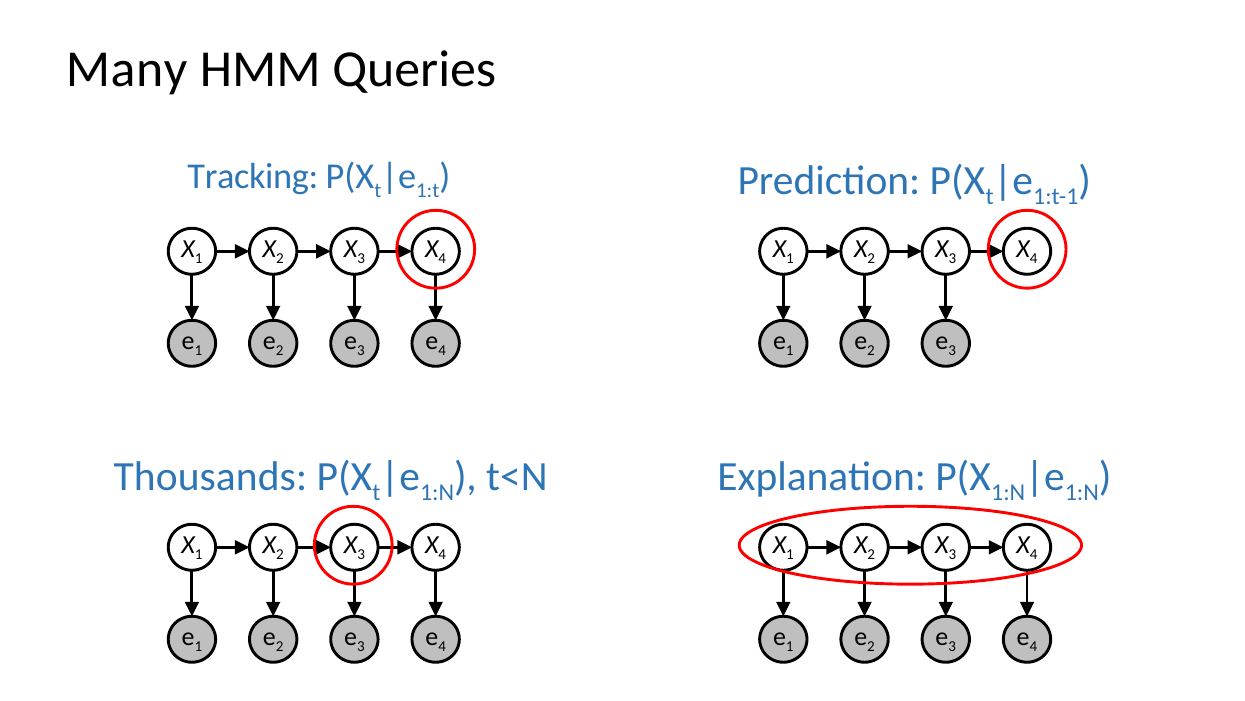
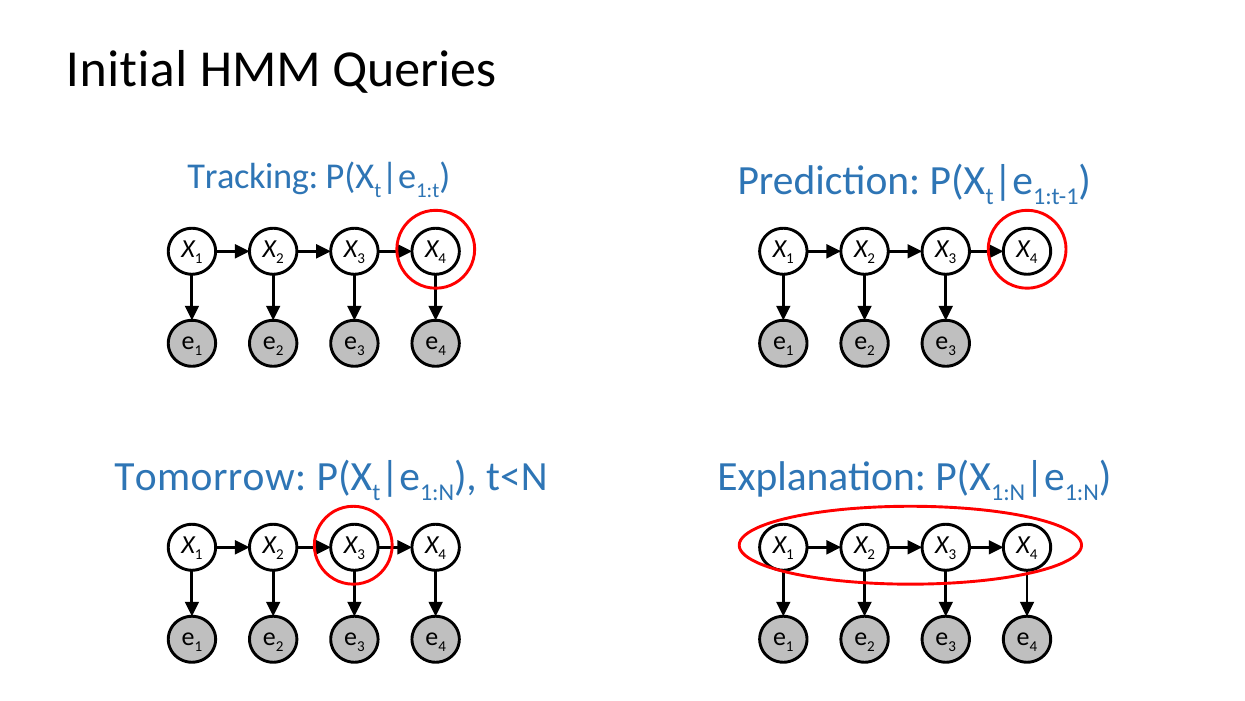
Many: Many -> Initial (127, 70)
Thousands: Thousands -> Tomorrow (210, 476)
